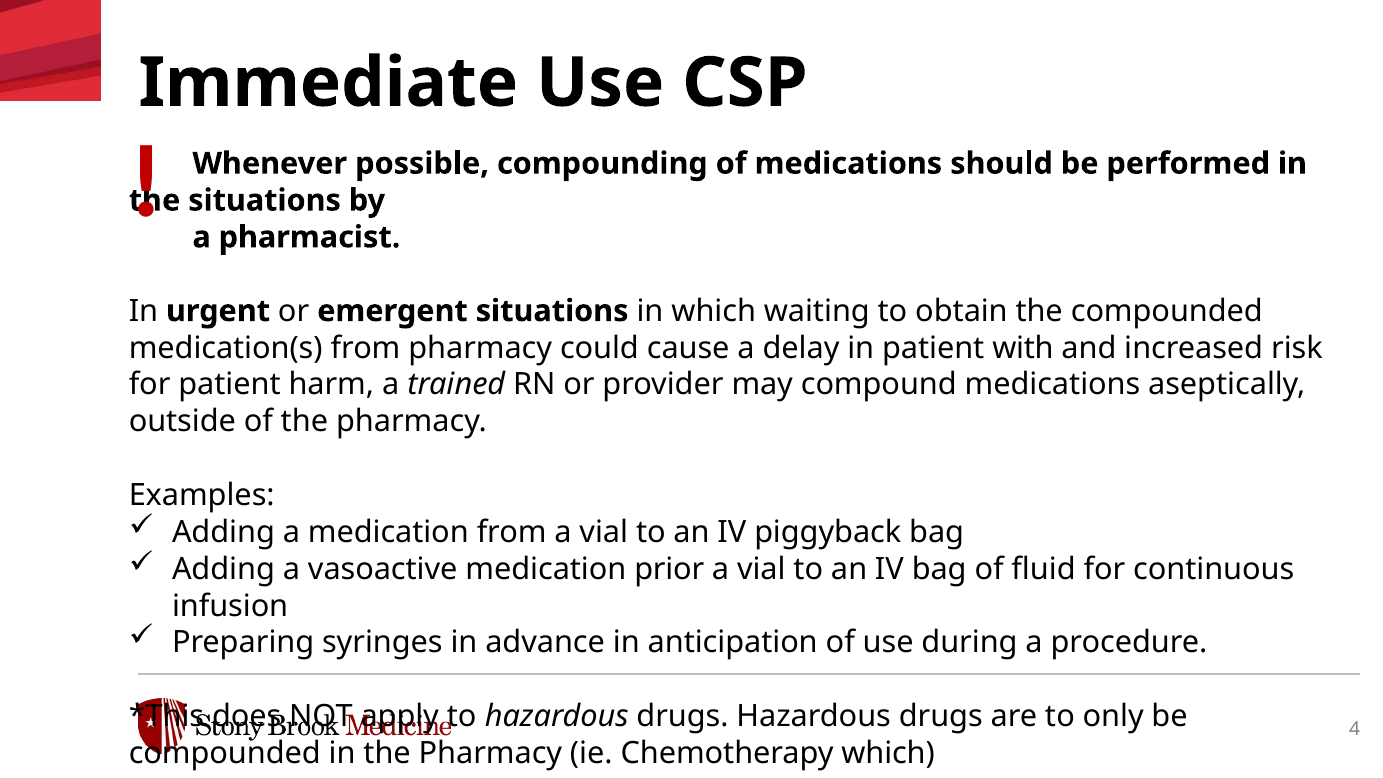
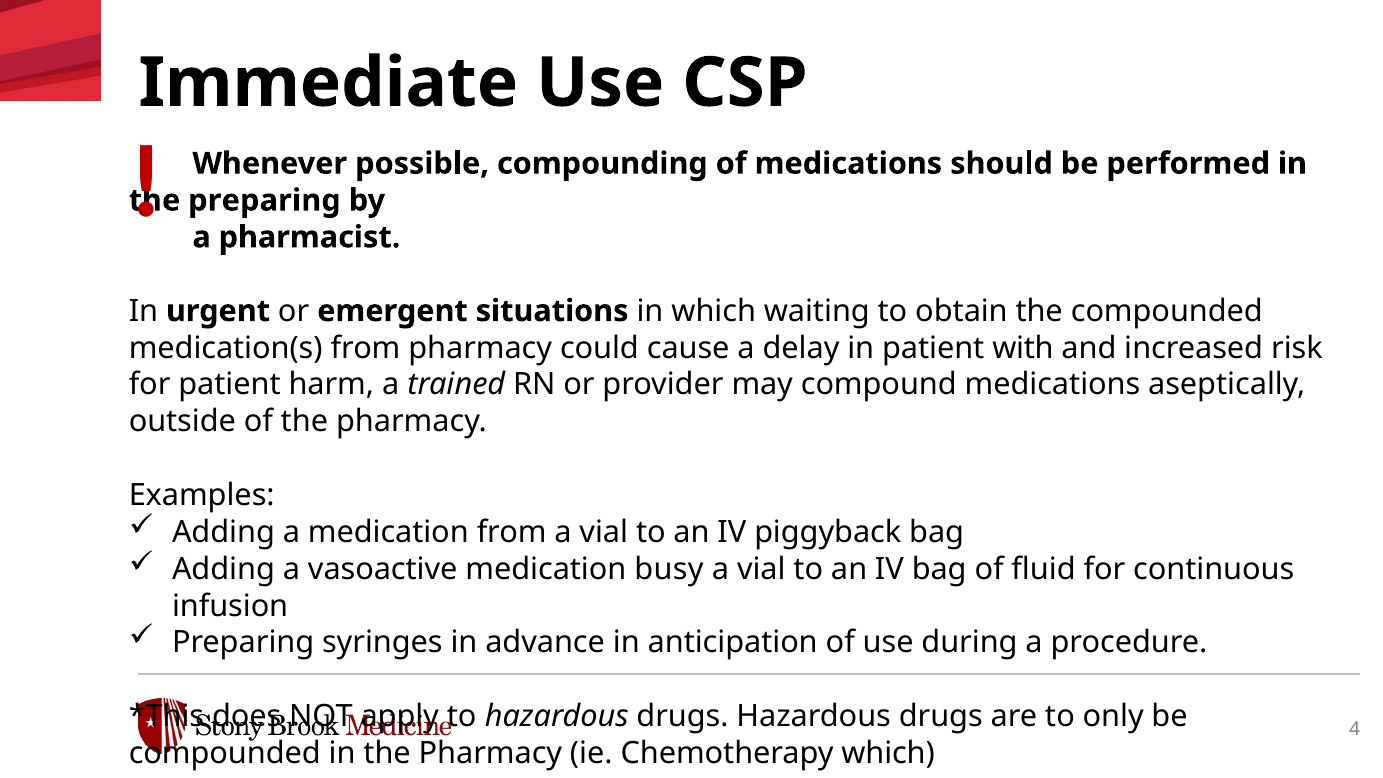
situations: situations -> preparing (264, 200)
prior: prior -> busy (669, 569)
